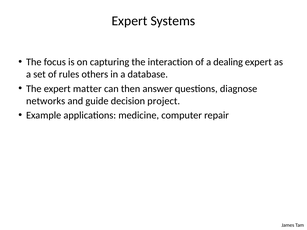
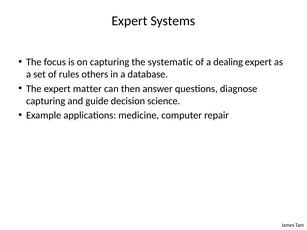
interaction: interaction -> systematic (170, 62)
networks: networks -> capturing (46, 101)
project: project -> science (164, 101)
